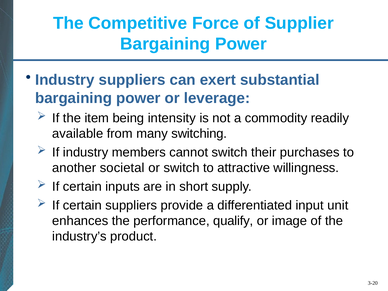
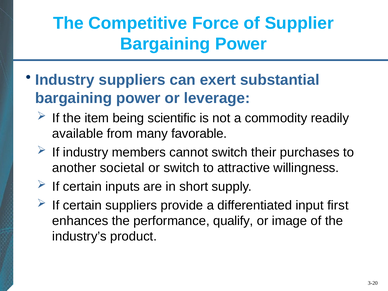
intensity: intensity -> scientific (172, 118)
switching: switching -> favorable (199, 134)
unit: unit -> first (338, 205)
